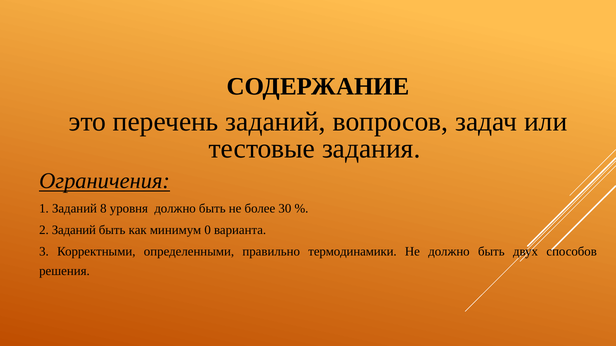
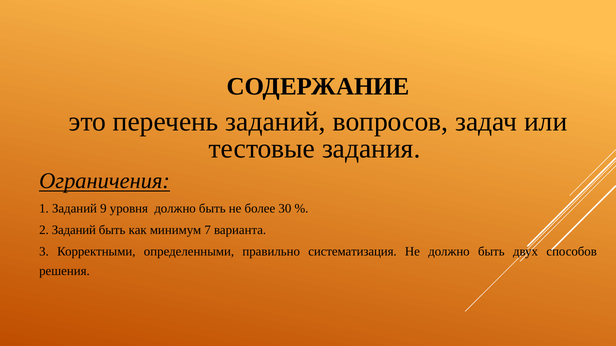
8: 8 -> 9 (103, 209)
0: 0 -> 7 (208, 231)
термодинамики: термодинамики -> систематизация (353, 252)
